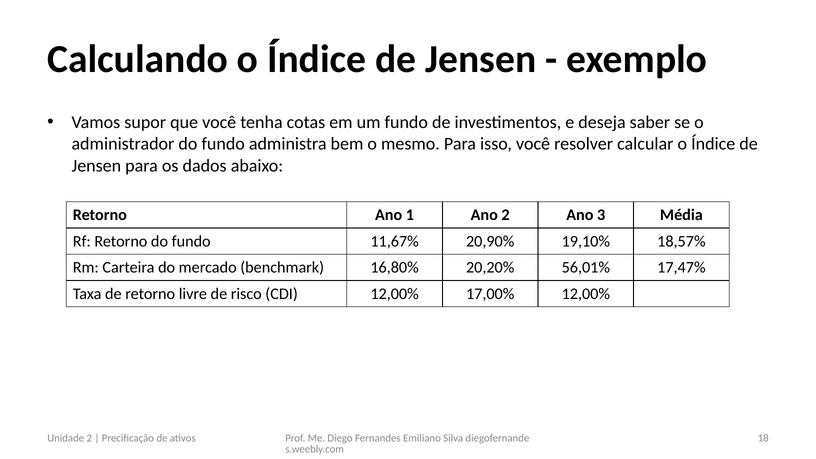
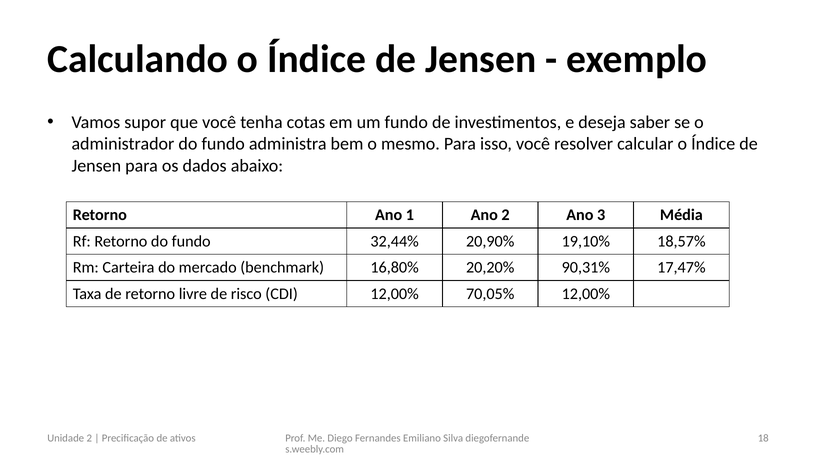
11,67%: 11,67% -> 32,44% (395, 241)
56,01%: 56,01% -> 90,31% (586, 268)
17,00%: 17,00% -> 70,05% (490, 294)
